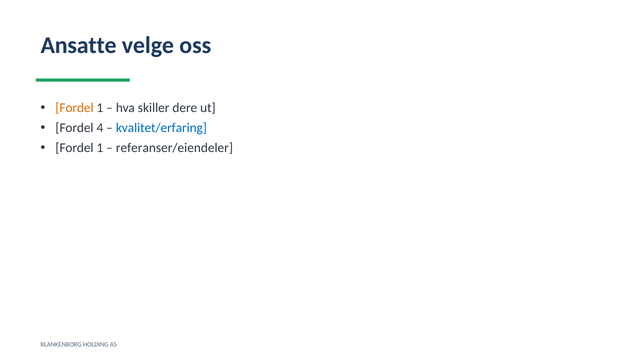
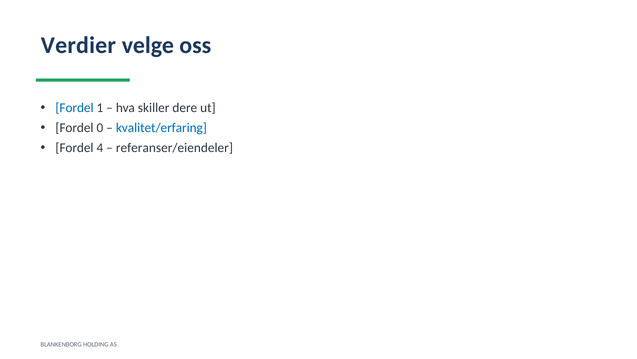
Ansatte: Ansatte -> Verdier (78, 45)
Fordel colour: orange -> blue (75, 108)
4: 4 -> 0 (100, 128)
1: 1 -> 4 (100, 148)
